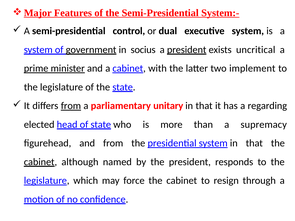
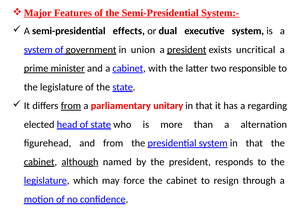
control: control -> effects (129, 31)
socius: socius -> union (143, 50)
implement: implement -> responsible (252, 68)
supremacy: supremacy -> alternation (264, 125)
although underline: none -> present (80, 162)
